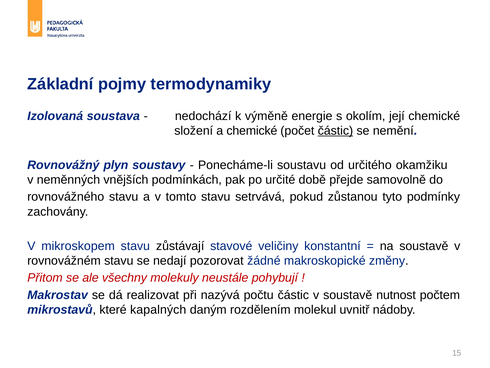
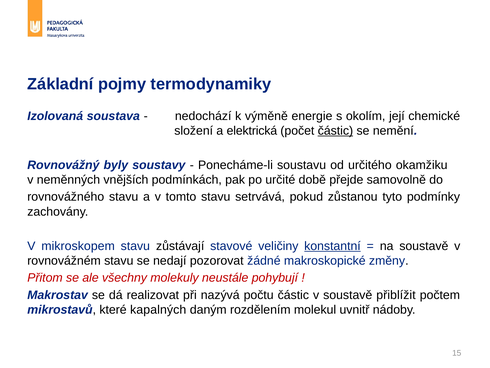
a chemické: chemické -> elektrická (252, 131)
plyn: plyn -> byly (116, 165)
konstantní underline: none -> present (332, 246)
nutnost: nutnost -> přiblížit (396, 295)
